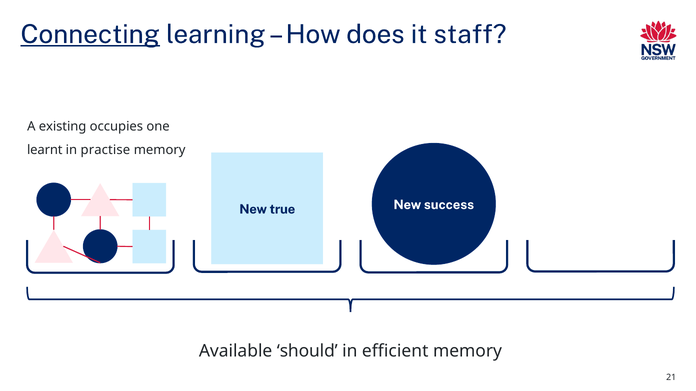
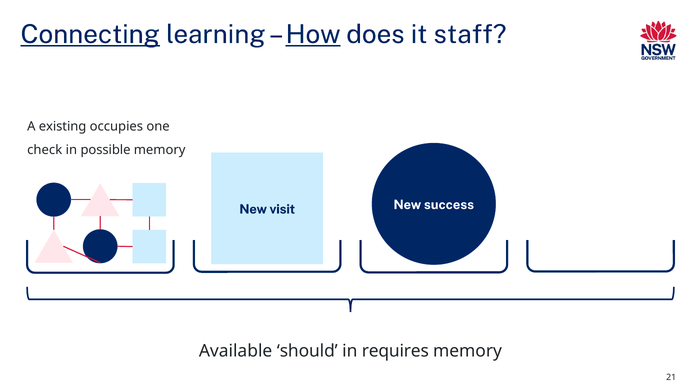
How underline: none -> present (313, 34)
learnt: learnt -> check (45, 150)
practise: practise -> possible (106, 150)
true: true -> visit (282, 210)
efficient: efficient -> requires (395, 351)
